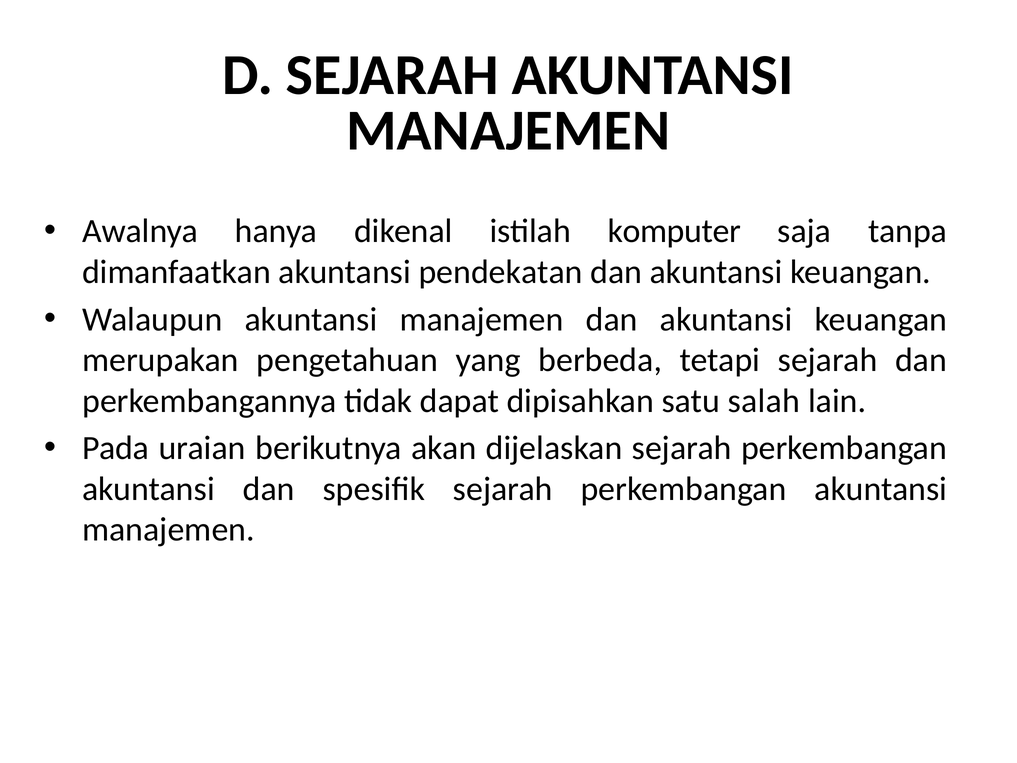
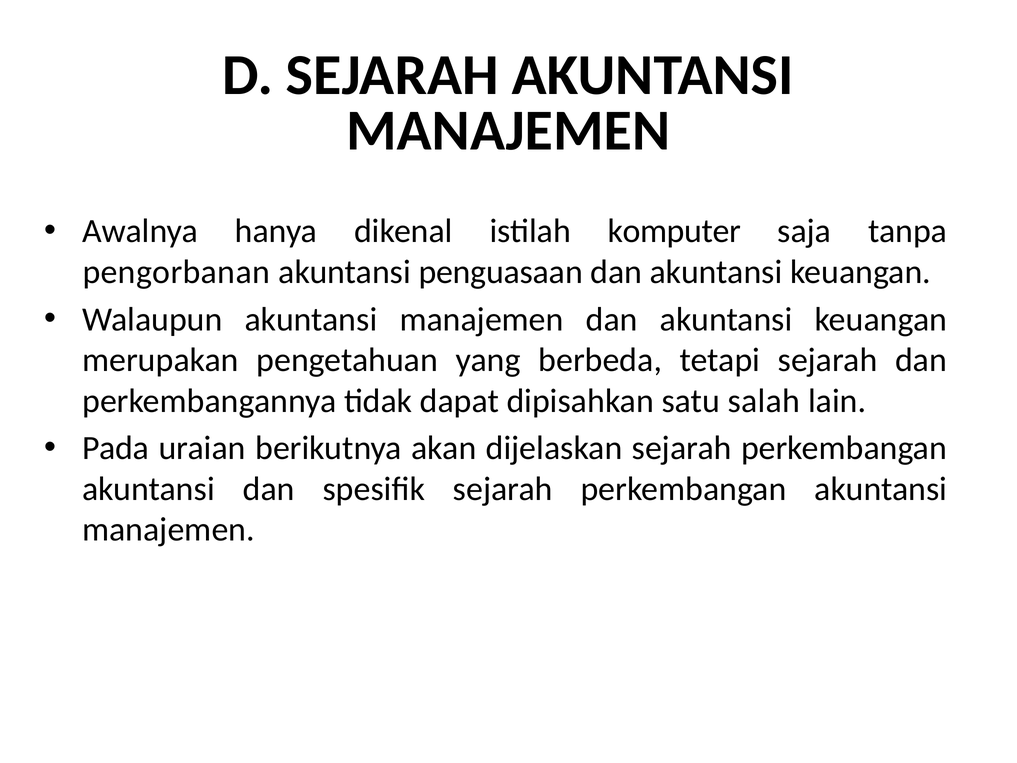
dimanfaatkan: dimanfaatkan -> pengorbanan (176, 272)
pendekatan: pendekatan -> penguasaan (501, 272)
